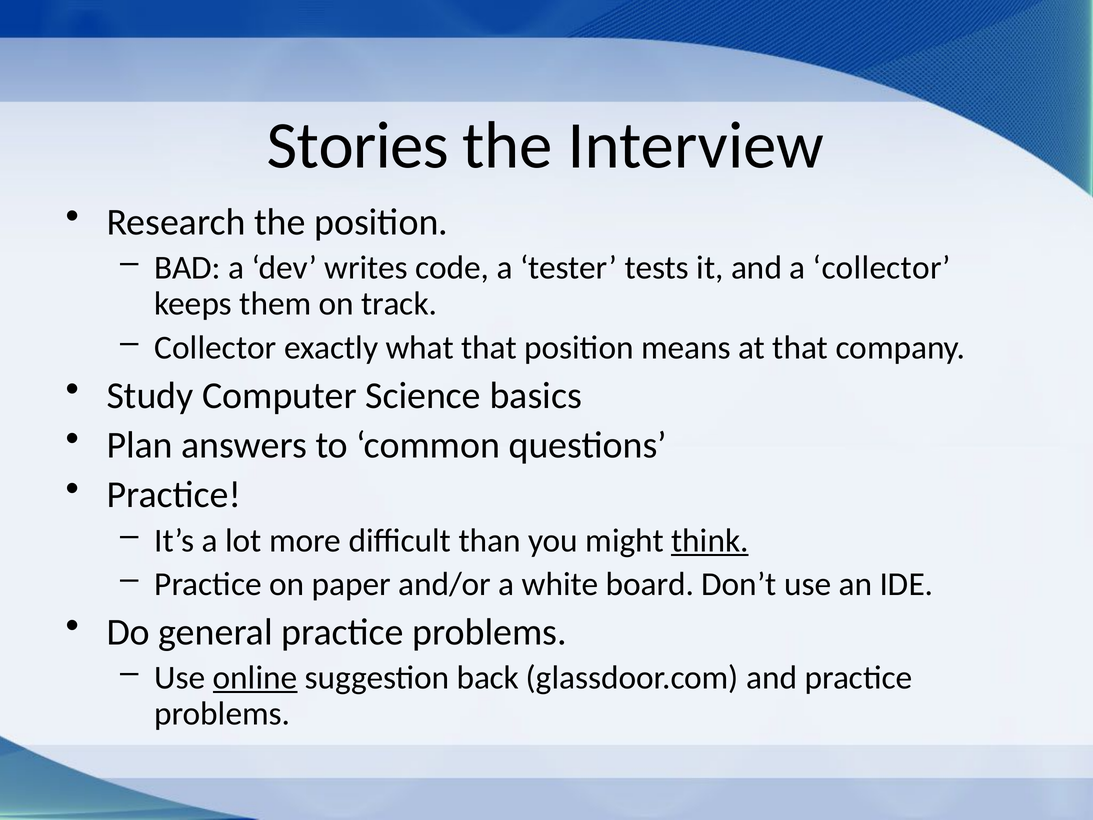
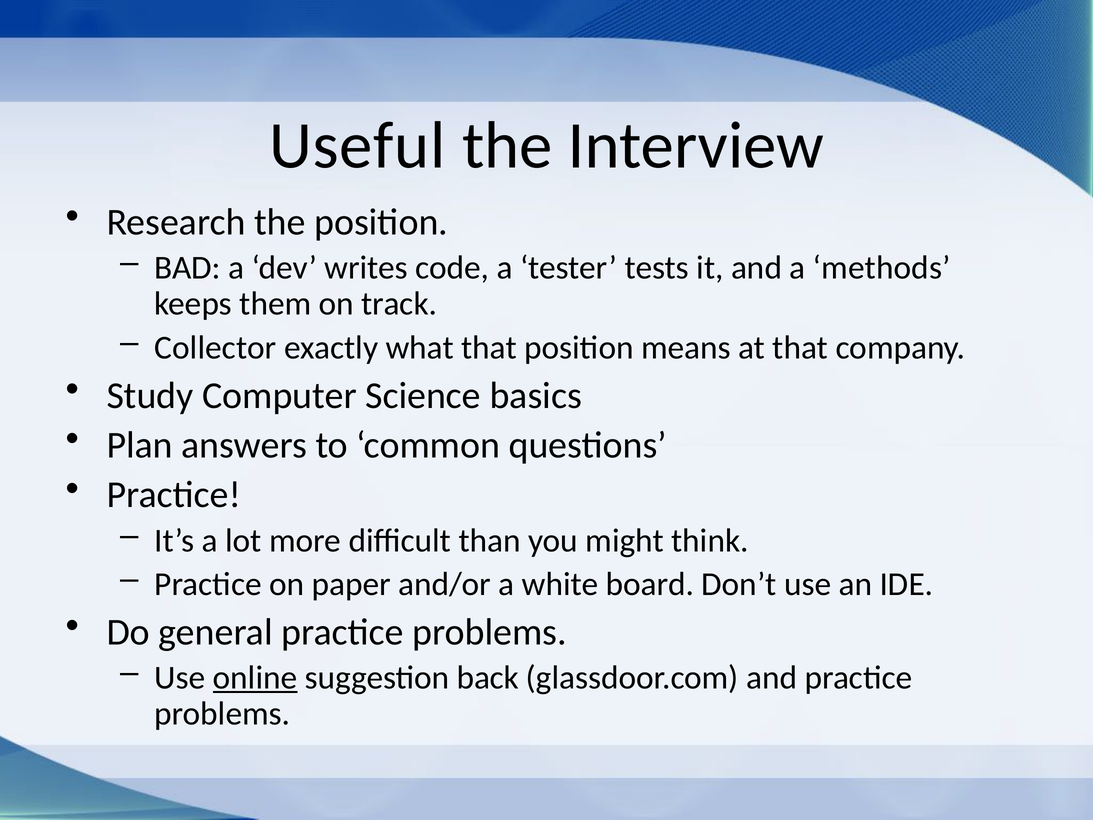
Stories: Stories -> Useful (357, 146)
a collector: collector -> methods (882, 268)
think underline: present -> none (710, 540)
